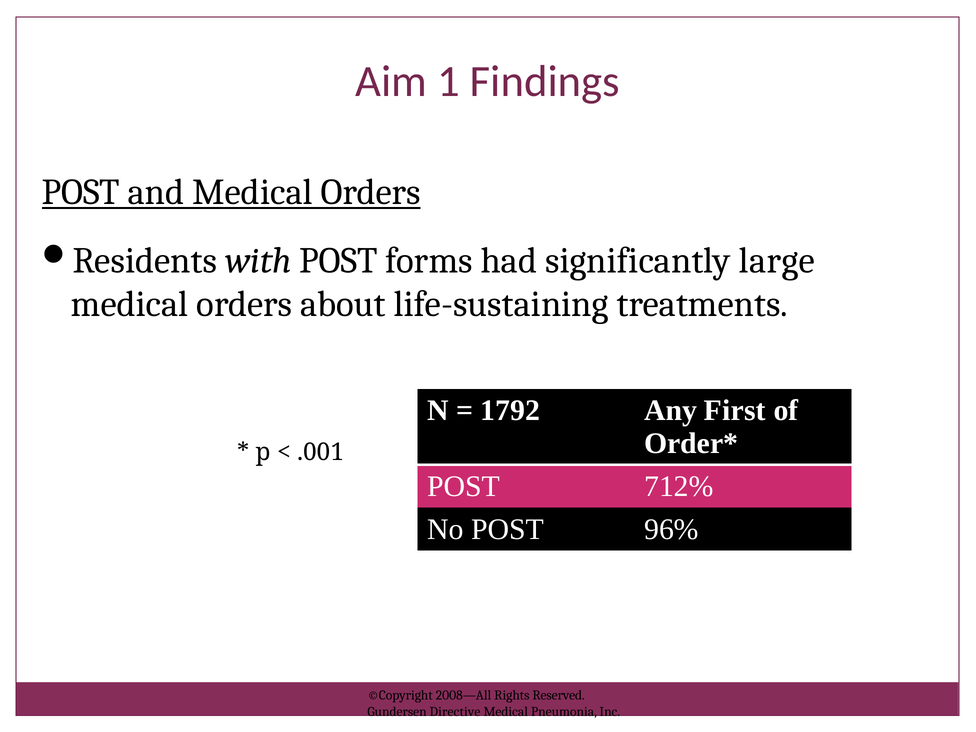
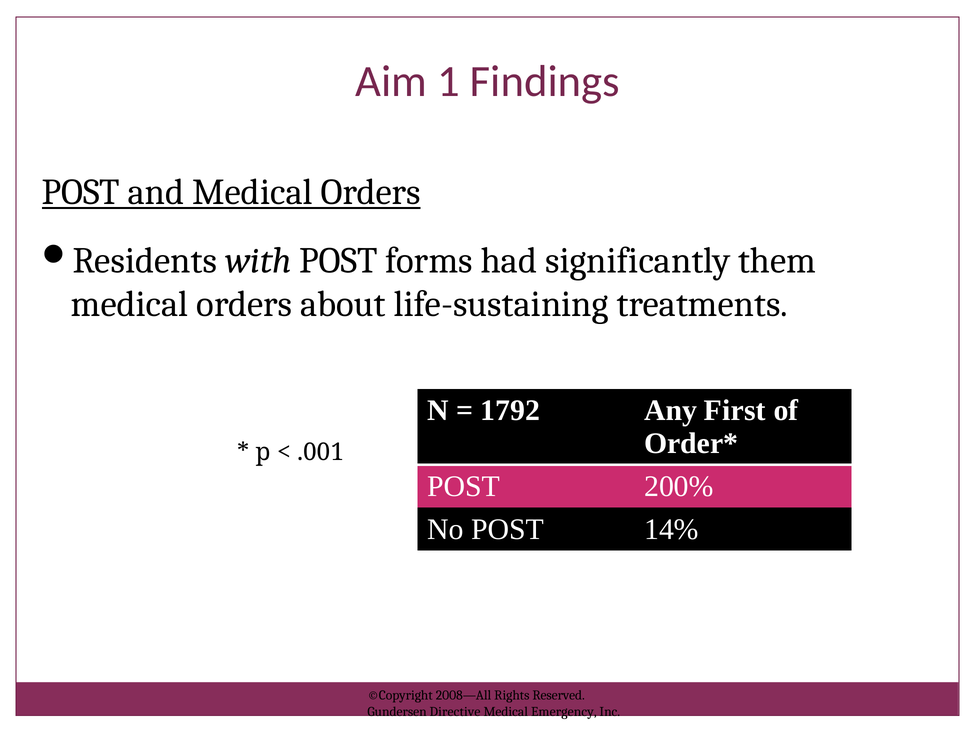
large: large -> them (777, 260)
712%: 712% -> 200% (679, 486)
96%: 96% -> 14% (671, 529)
Pneumonia: Pneumonia -> Emergency (564, 712)
